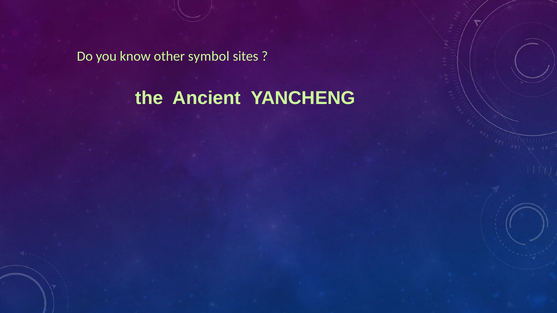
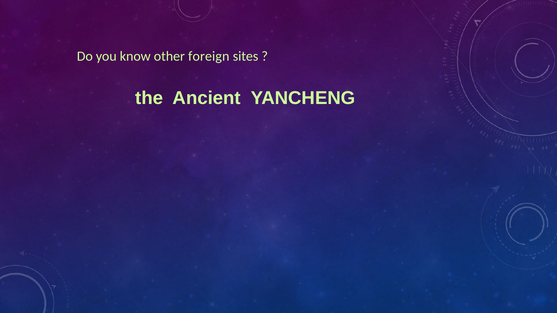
symbol: symbol -> foreign (209, 56)
